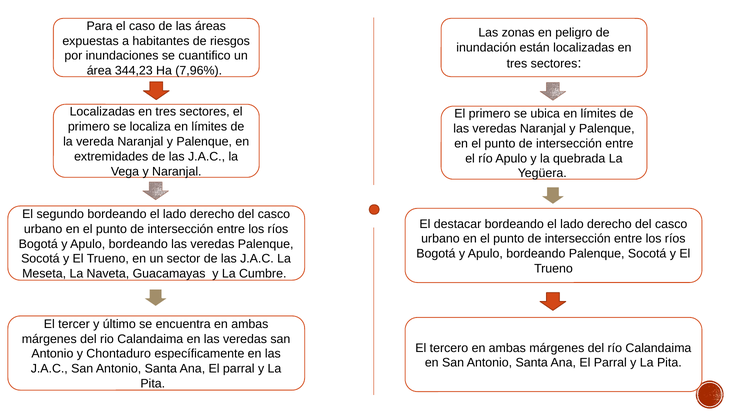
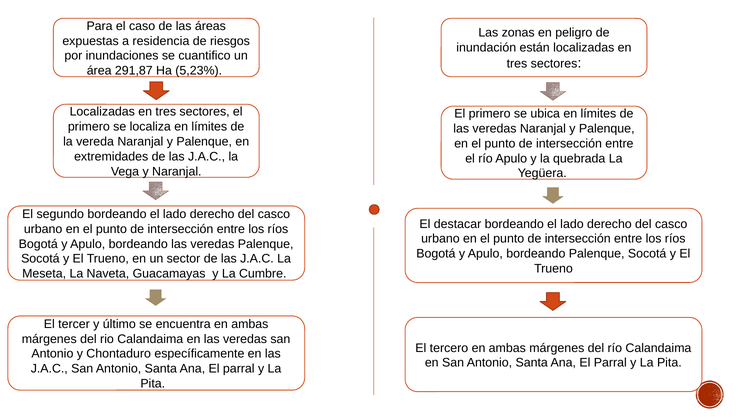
habitantes: habitantes -> residencia (161, 41)
344,23: 344,23 -> 291,87 (134, 71)
7,96%: 7,96% -> 5,23% (199, 71)
